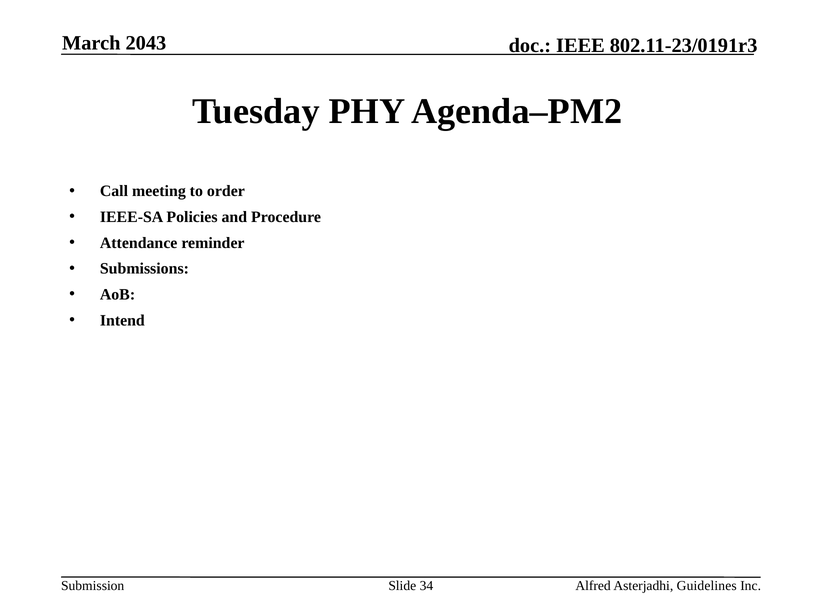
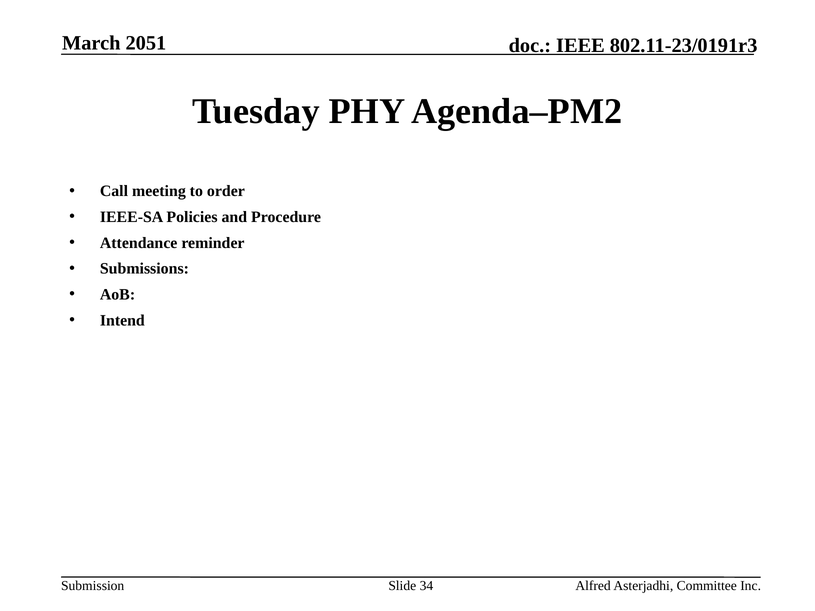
2043: 2043 -> 2051 (146, 43)
Guidelines: Guidelines -> Committee (707, 586)
